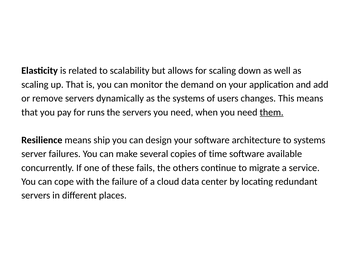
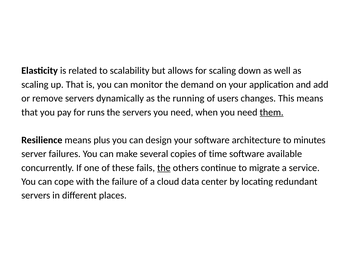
the systems: systems -> running (189, 98)
ship: ship -> plus (102, 140)
to systems: systems -> minutes (309, 140)
the underline: none -> present (164, 168)
